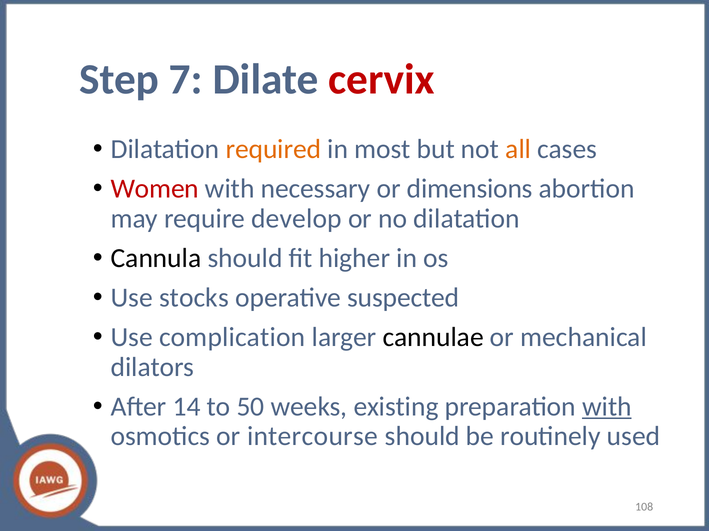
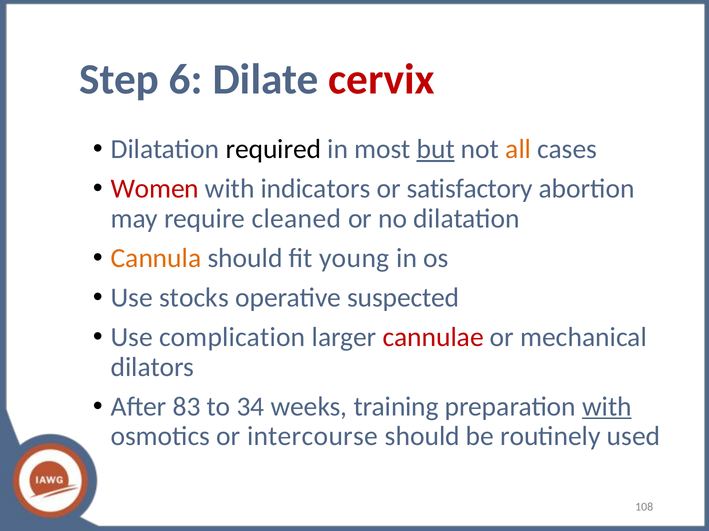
7: 7 -> 6 (186, 79)
required colour: orange -> black (273, 149)
but underline: none -> present (436, 149)
necessary: necessary -> indicators (316, 189)
dimensions: dimensions -> satisfactory (470, 189)
develop: develop -> cleaned (296, 219)
Cannula colour: black -> orange (156, 258)
higher: higher -> young (354, 258)
cannulae colour: black -> red (433, 338)
14: 14 -> 83 (187, 407)
50: 50 -> 34 (250, 407)
existing: existing -> training (396, 407)
